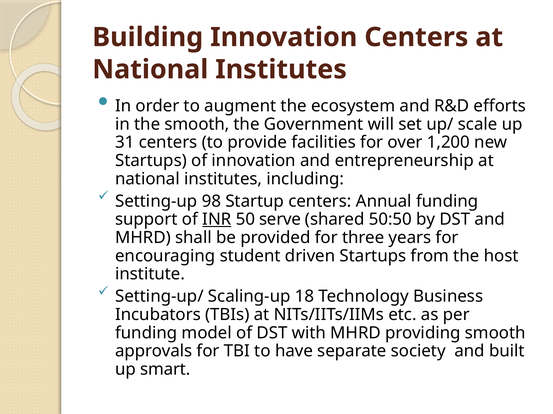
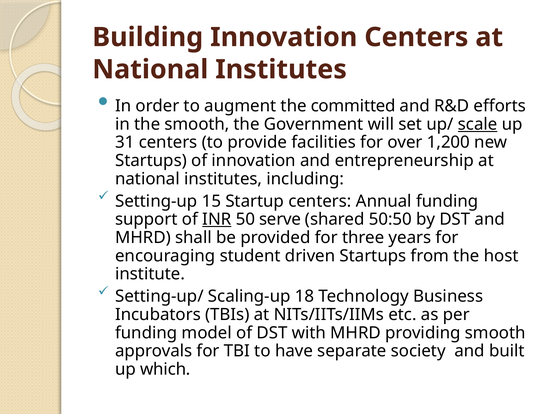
ecosystem: ecosystem -> committed (353, 106)
scale underline: none -> present (478, 124)
98: 98 -> 15 (211, 202)
smart: smart -> which (165, 370)
